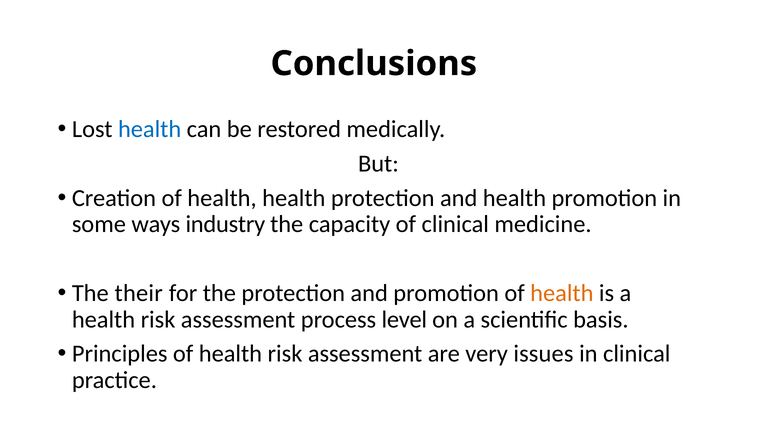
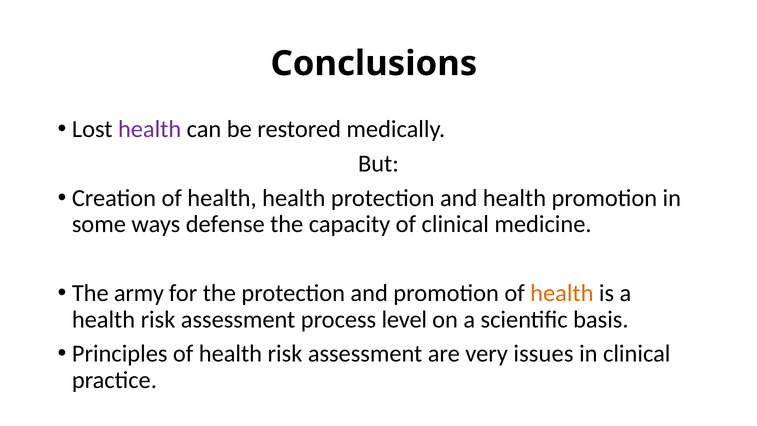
health colour: blue -> purple (150, 129)
industry: industry -> defense (225, 224)
their: their -> army (139, 293)
